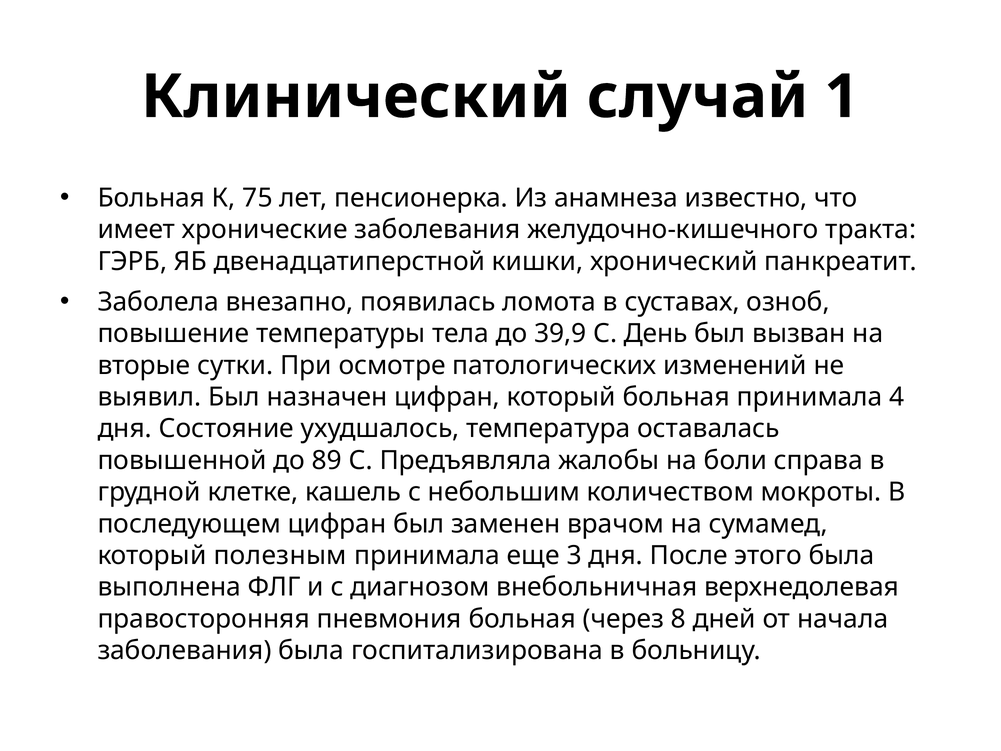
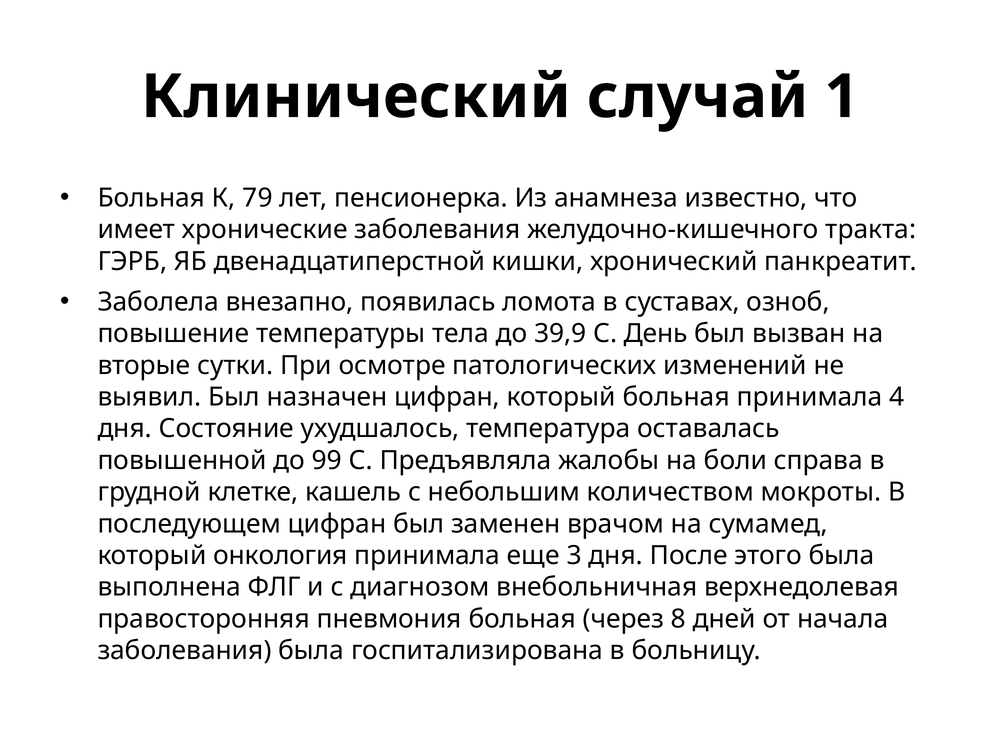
75: 75 -> 79 (258, 198)
89: 89 -> 99 (327, 460)
полезным: полезным -> онкология (280, 555)
